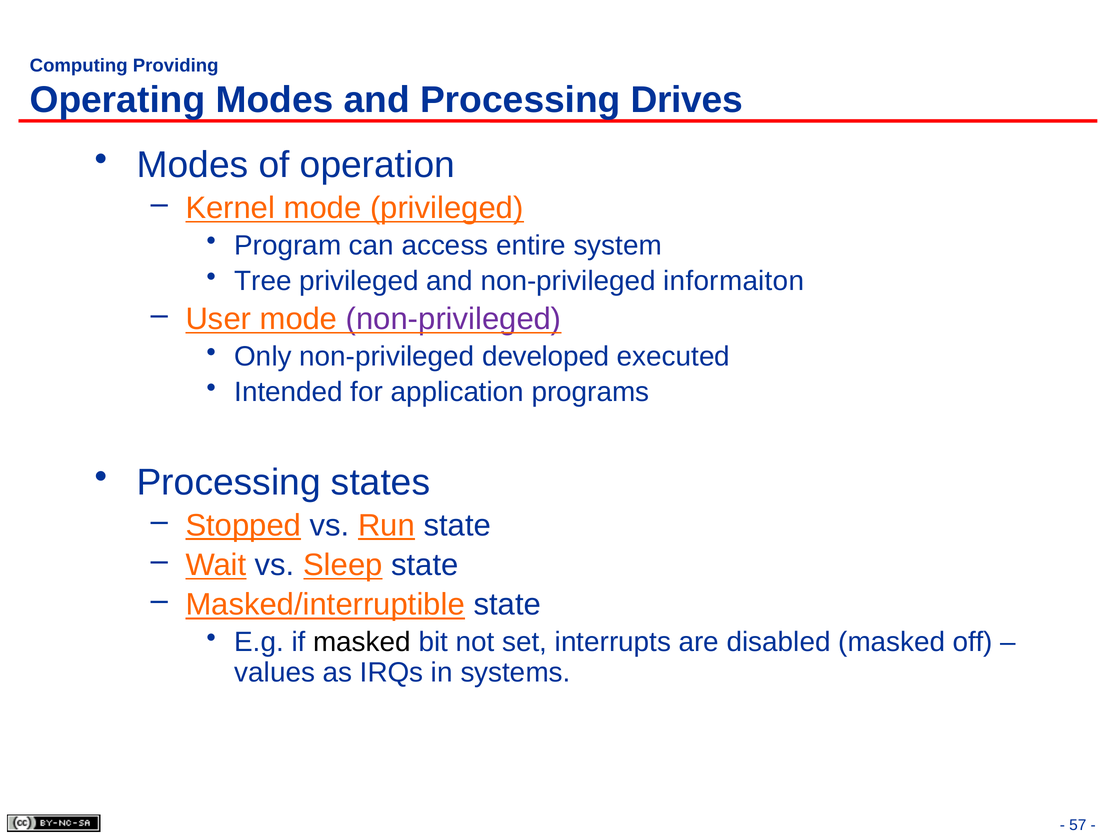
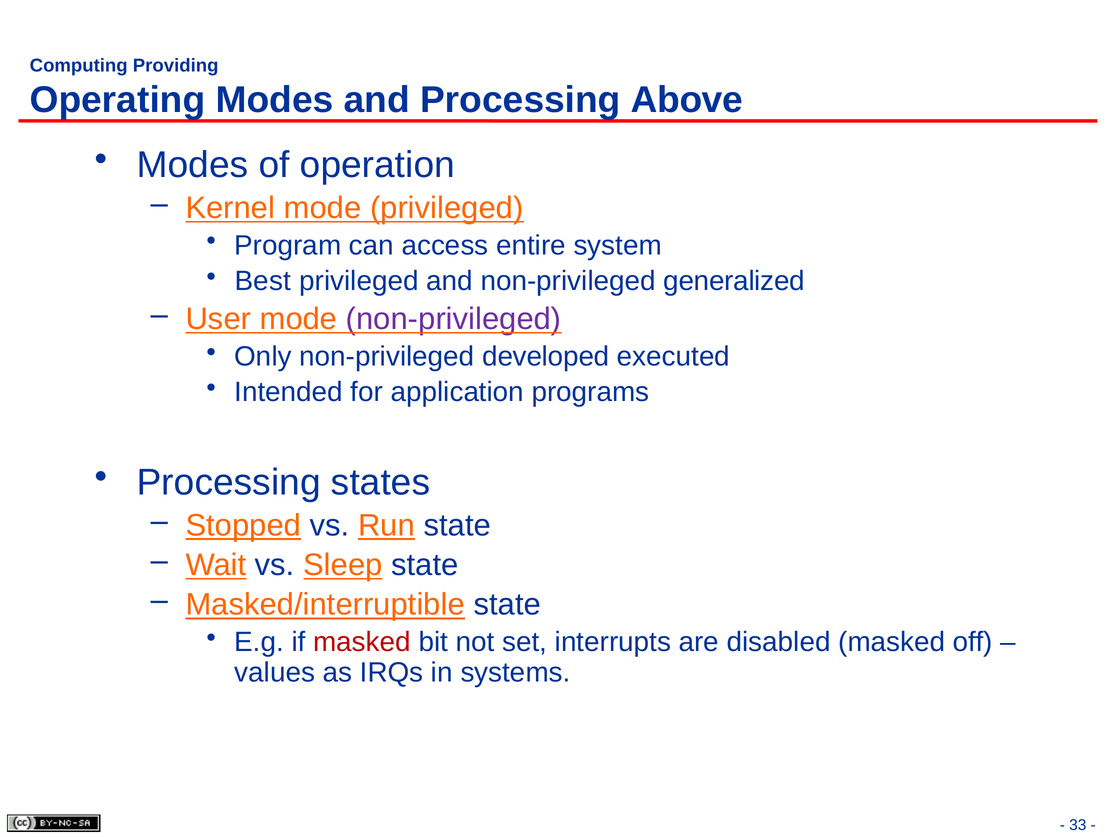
Drives: Drives -> Above (687, 100)
Tree: Tree -> Best (263, 281)
informaiton: informaiton -> generalized (734, 281)
masked colour: black -> red (362, 642)
57: 57 -> 33 (1078, 825)
